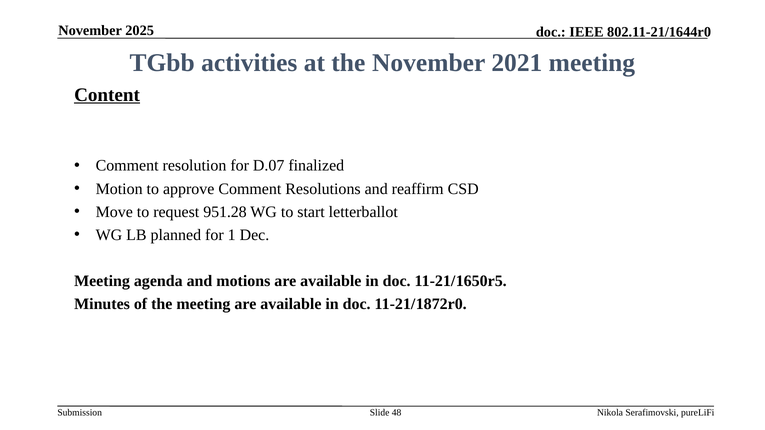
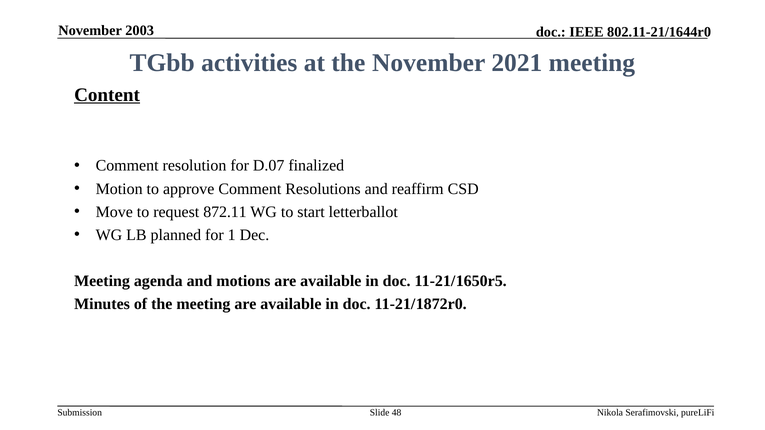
2025: 2025 -> 2003 (140, 30)
951.28: 951.28 -> 872.11 (225, 212)
